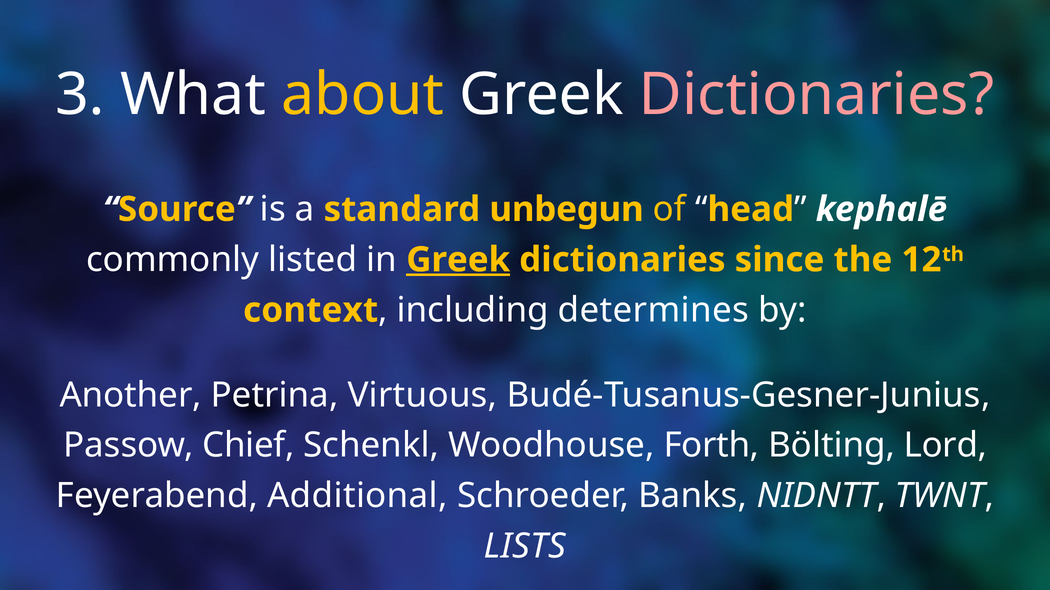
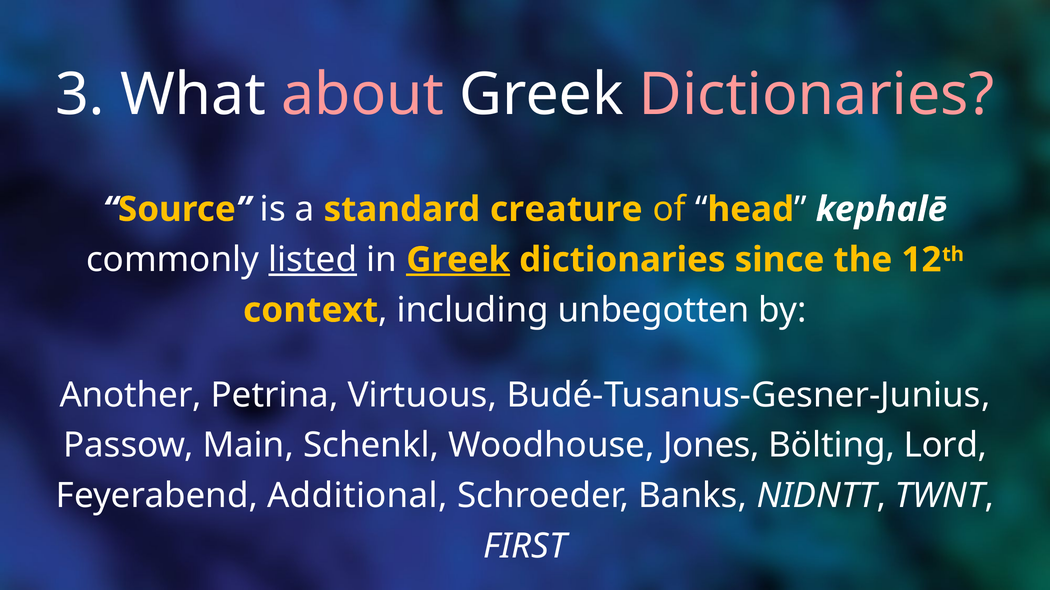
about colour: yellow -> pink (363, 95)
unbegun: unbegun -> creature (566, 210)
listed underline: none -> present (313, 260)
determines: determines -> unbegotten (654, 310)
Chief: Chief -> Main (248, 446)
Forth: Forth -> Jones (711, 446)
LISTS: LISTS -> FIRST (525, 547)
